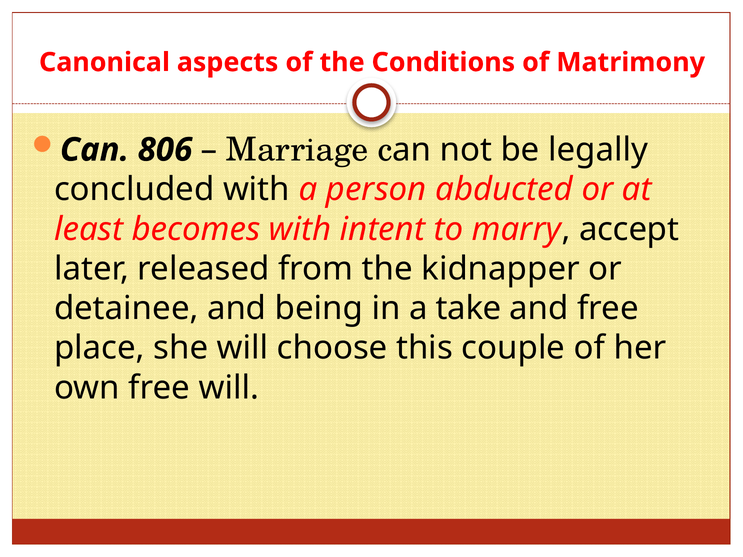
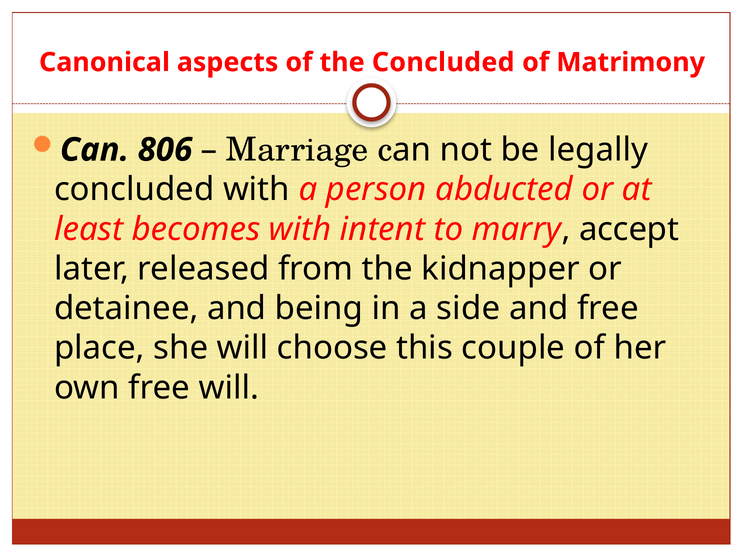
the Conditions: Conditions -> Concluded (443, 62)
take: take -> side (468, 309)
